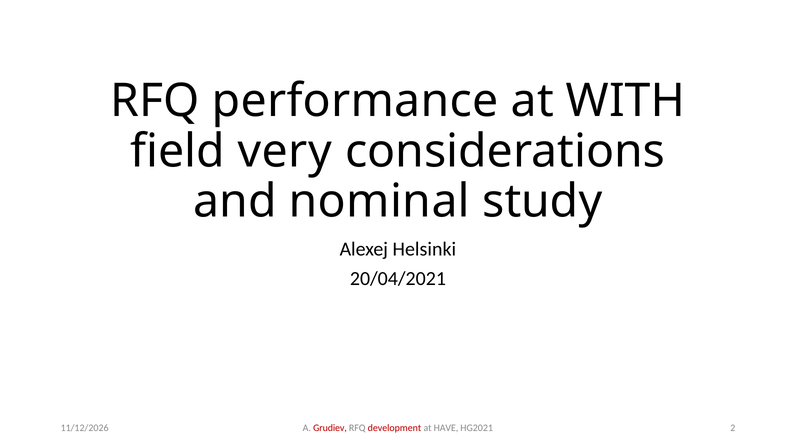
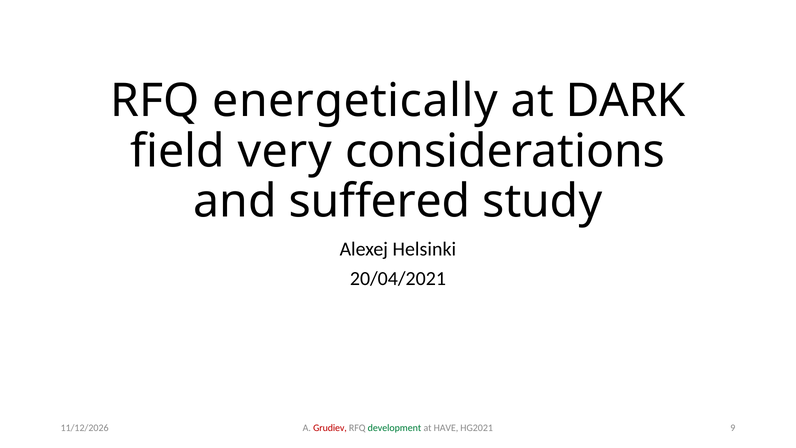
performance: performance -> energetically (355, 101)
WITH: WITH -> DARK (626, 101)
nominal: nominal -> suffered (380, 201)
development colour: red -> green (394, 427)
2: 2 -> 9 (733, 427)
